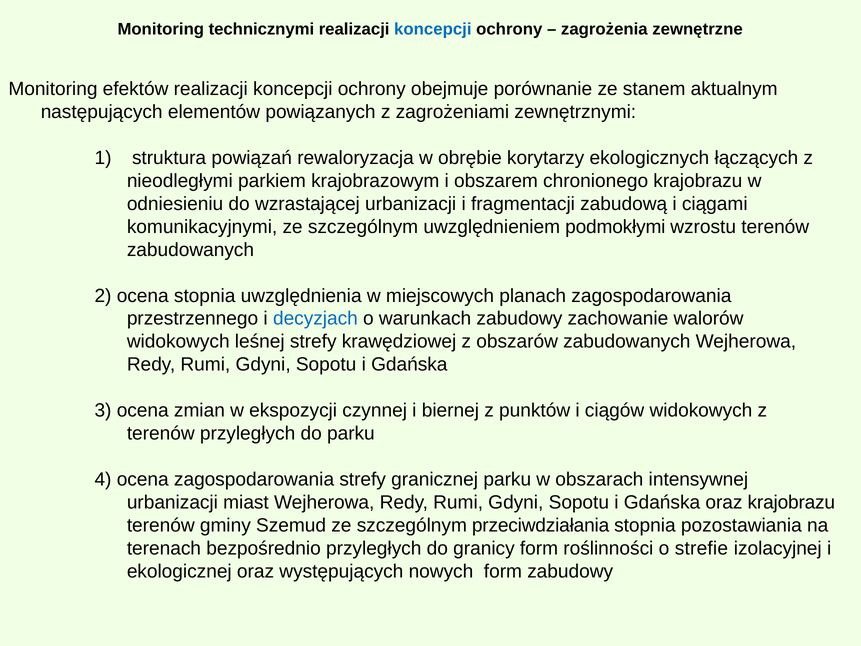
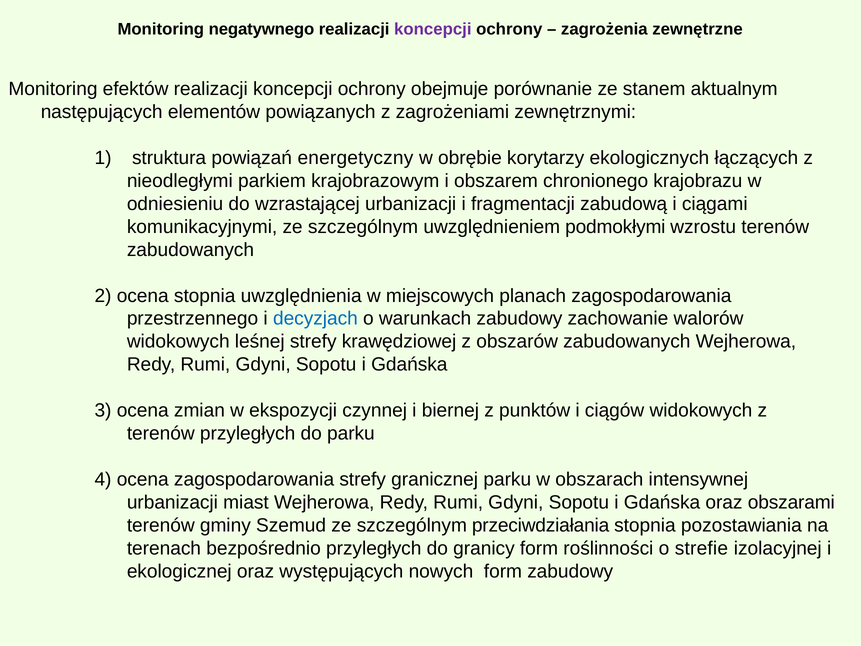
technicznymi: technicznymi -> negatywnego (261, 29)
koncepcji colour: blue -> purple (433, 29)
rewaloryzacja: rewaloryzacja -> energetyczny (355, 158)
oraz krajobrazu: krajobrazu -> obszarami (791, 502)
